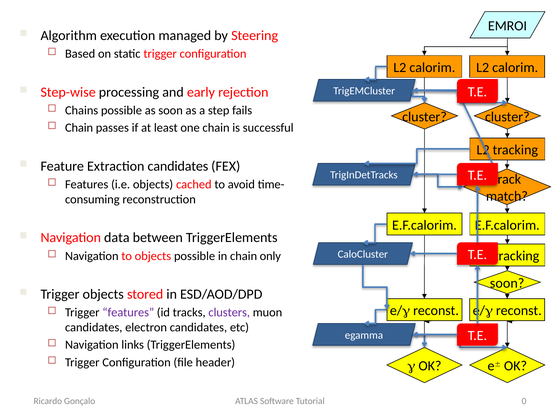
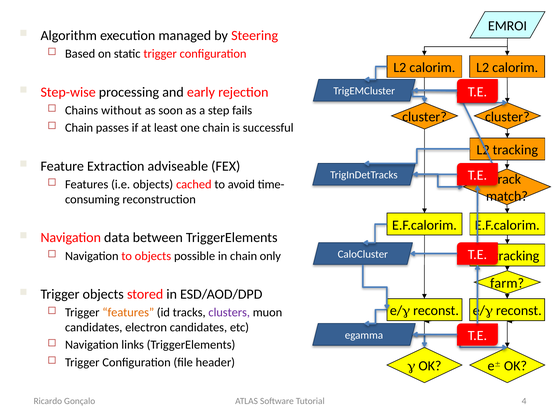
Chains possible: possible -> without (121, 110)
Extraction candidates: candidates -> adviseable (178, 166)
soon: soon -> farm (507, 283)
features colour: purple -> orange (128, 313)
0: 0 -> 4 (524, 401)
